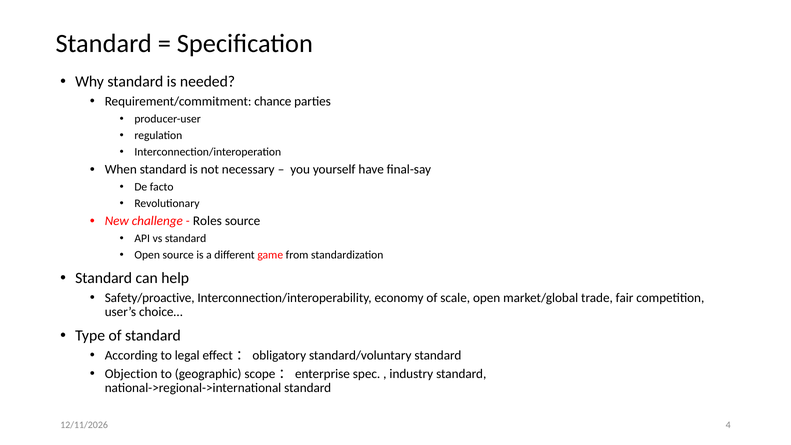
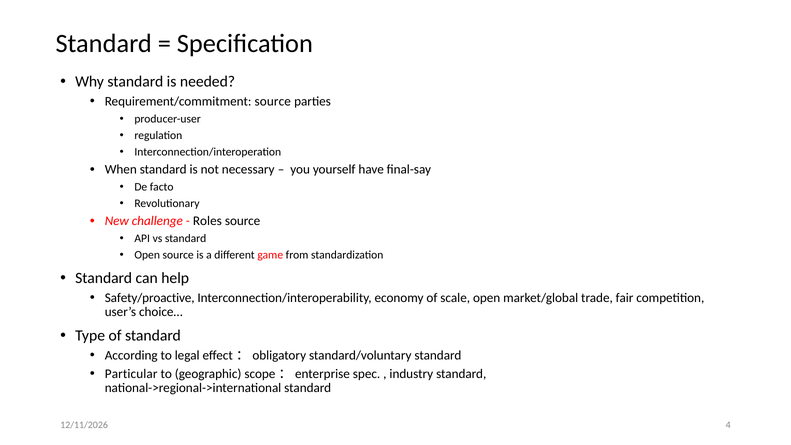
Requirement/commitment chance: chance -> source (273, 101)
Objection: Objection -> Particular (131, 374)
